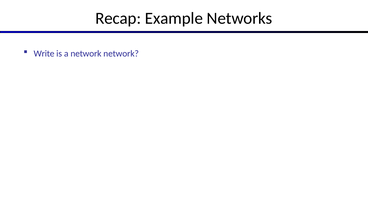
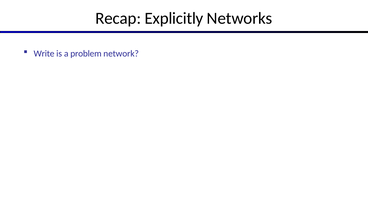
Example: Example -> Explicitly (174, 18)
a network: network -> problem (86, 54)
